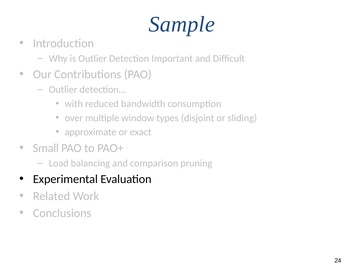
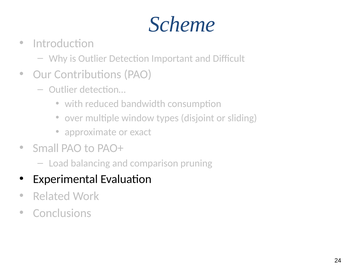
Sample: Sample -> Scheme (182, 24)
